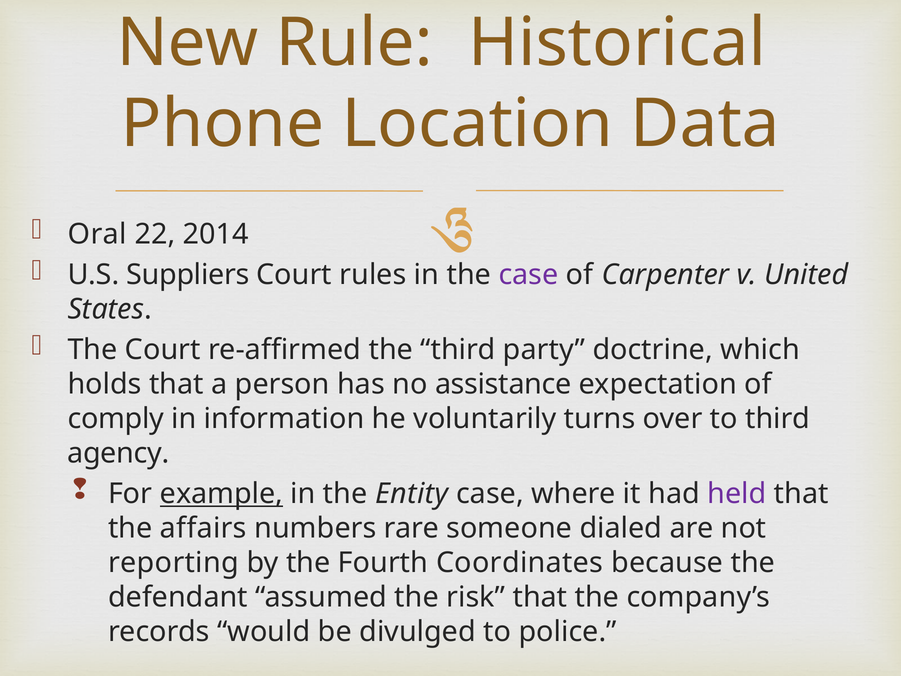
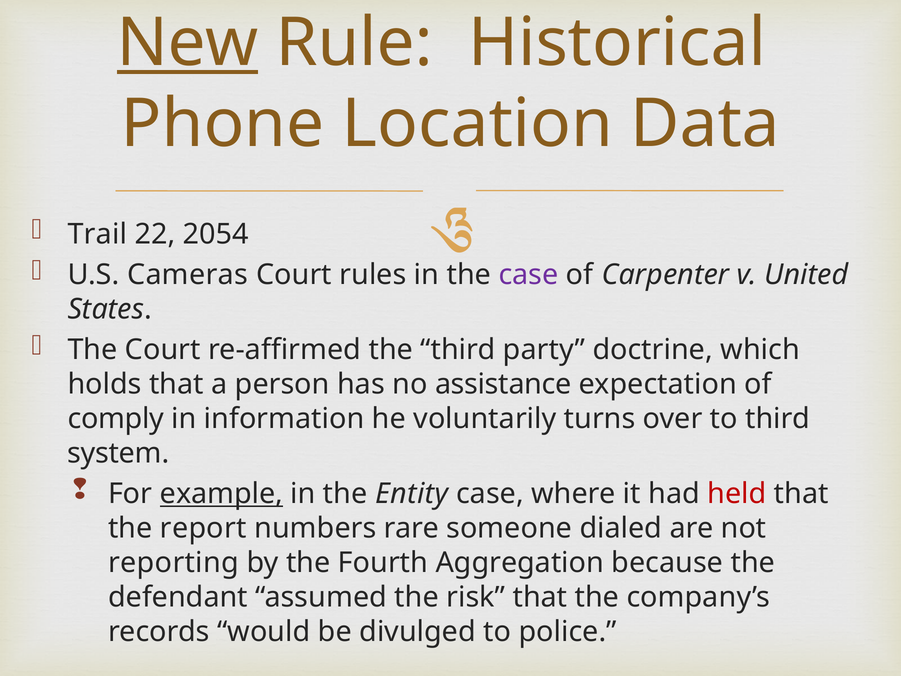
New underline: none -> present (188, 43)
Oral: Oral -> Trail (97, 234)
2014: 2014 -> 2054 (216, 234)
Suppliers: Suppliers -> Cameras (188, 275)
agency: agency -> system (118, 453)
held colour: purple -> red (737, 494)
affairs: affairs -> report (203, 528)
Coordinates: Coordinates -> Aggregation (520, 563)
